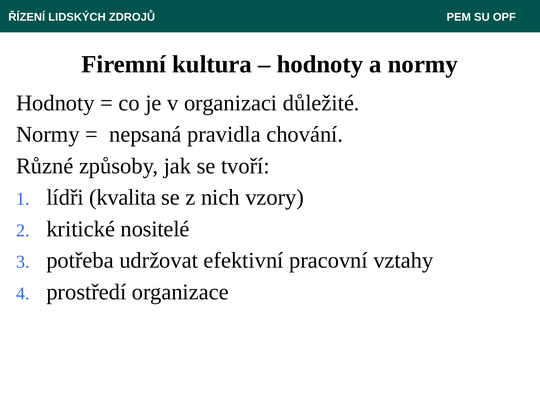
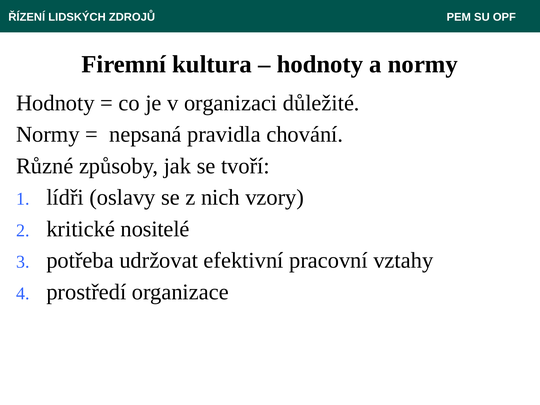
kvalita: kvalita -> oslavy (122, 197)
